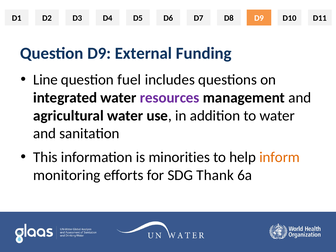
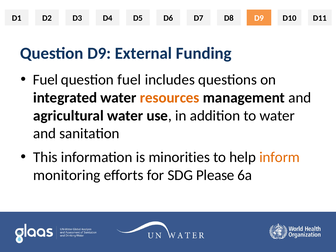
Line: Line -> Fuel (45, 80)
resources colour: purple -> orange (170, 98)
Thank: Thank -> Please (215, 175)
